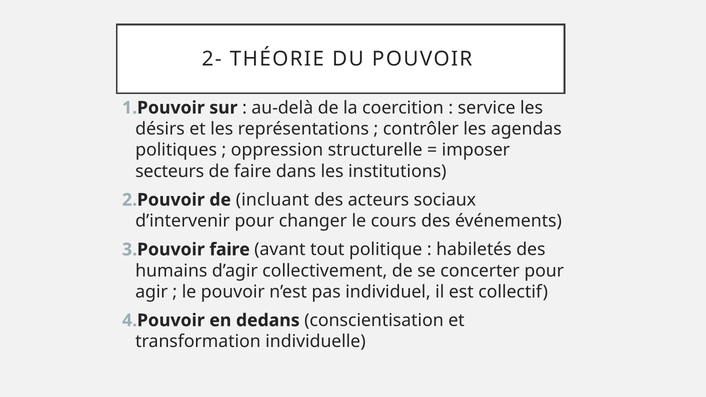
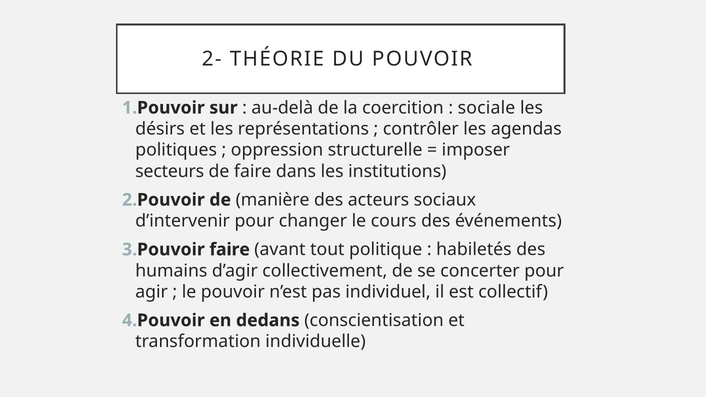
service: service -> sociale (487, 108)
incluant: incluant -> manière (273, 200)
